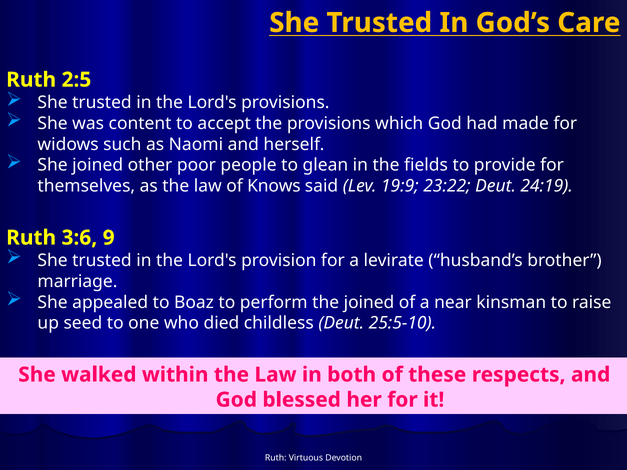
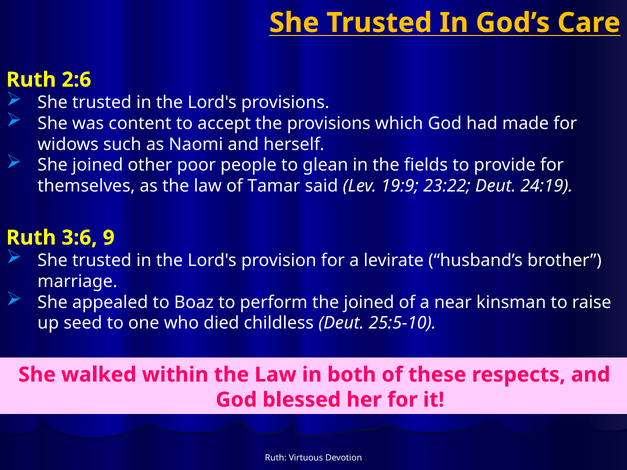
2:5: 2:5 -> 2:6 (76, 80)
Knows: Knows -> Tamar (274, 186)
